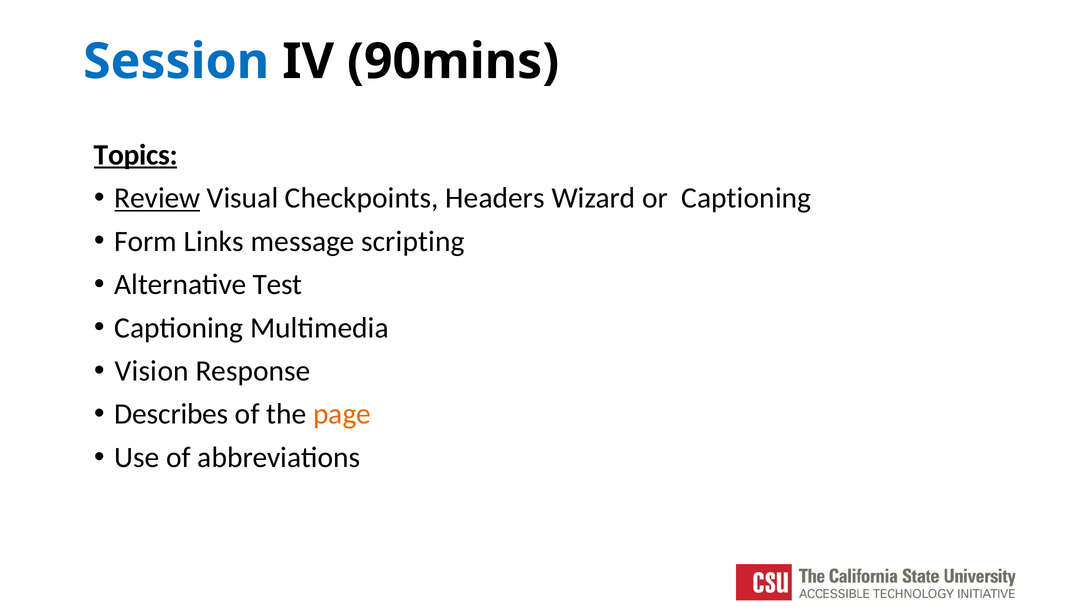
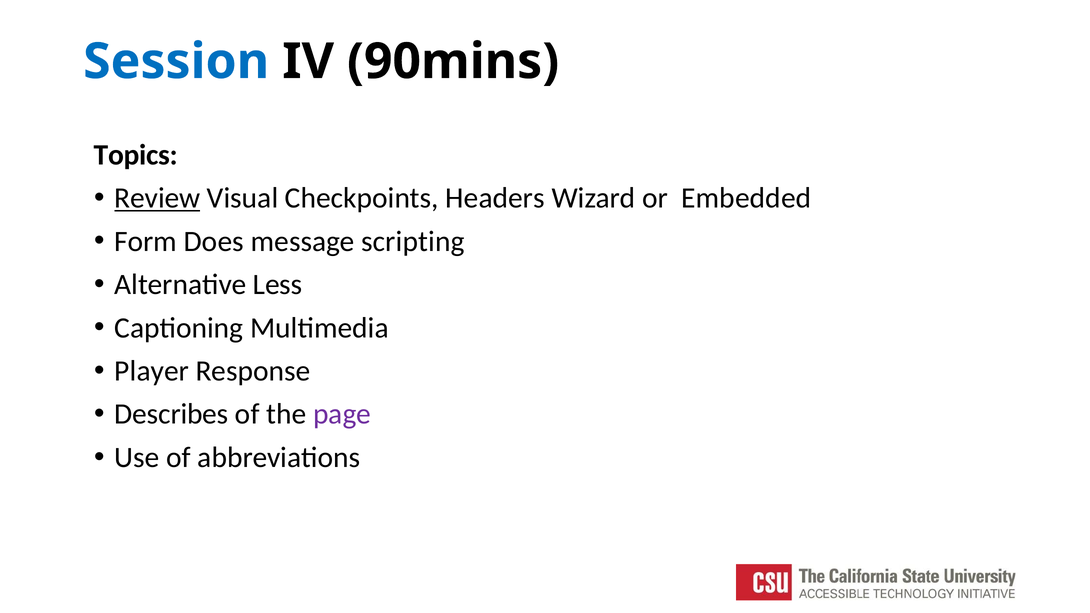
Topics underline: present -> none (136, 155)
or Captioning: Captioning -> Embedded (746, 198)
Links: Links -> Does (214, 241)
Test: Test -> Less (278, 285)
Vision: Vision -> Player (152, 371)
page colour: orange -> purple (342, 414)
